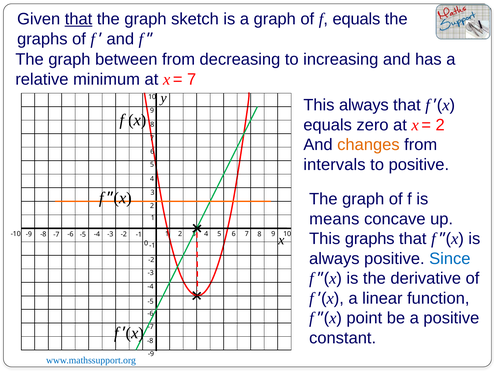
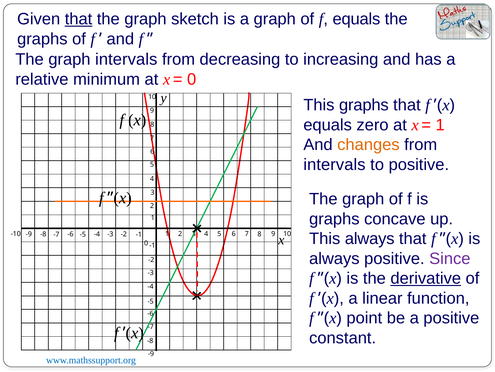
graph between: between -> intervals (126, 59)
7: 7 -> 0 (192, 79)
This always: always -> graphs (364, 105)
2: 2 -> 1 (440, 125)
means: means -> graphs (334, 218)
This graphs: graphs -> always (370, 238)
Since colour: blue -> purple (450, 258)
derivative underline: none -> present (426, 278)
